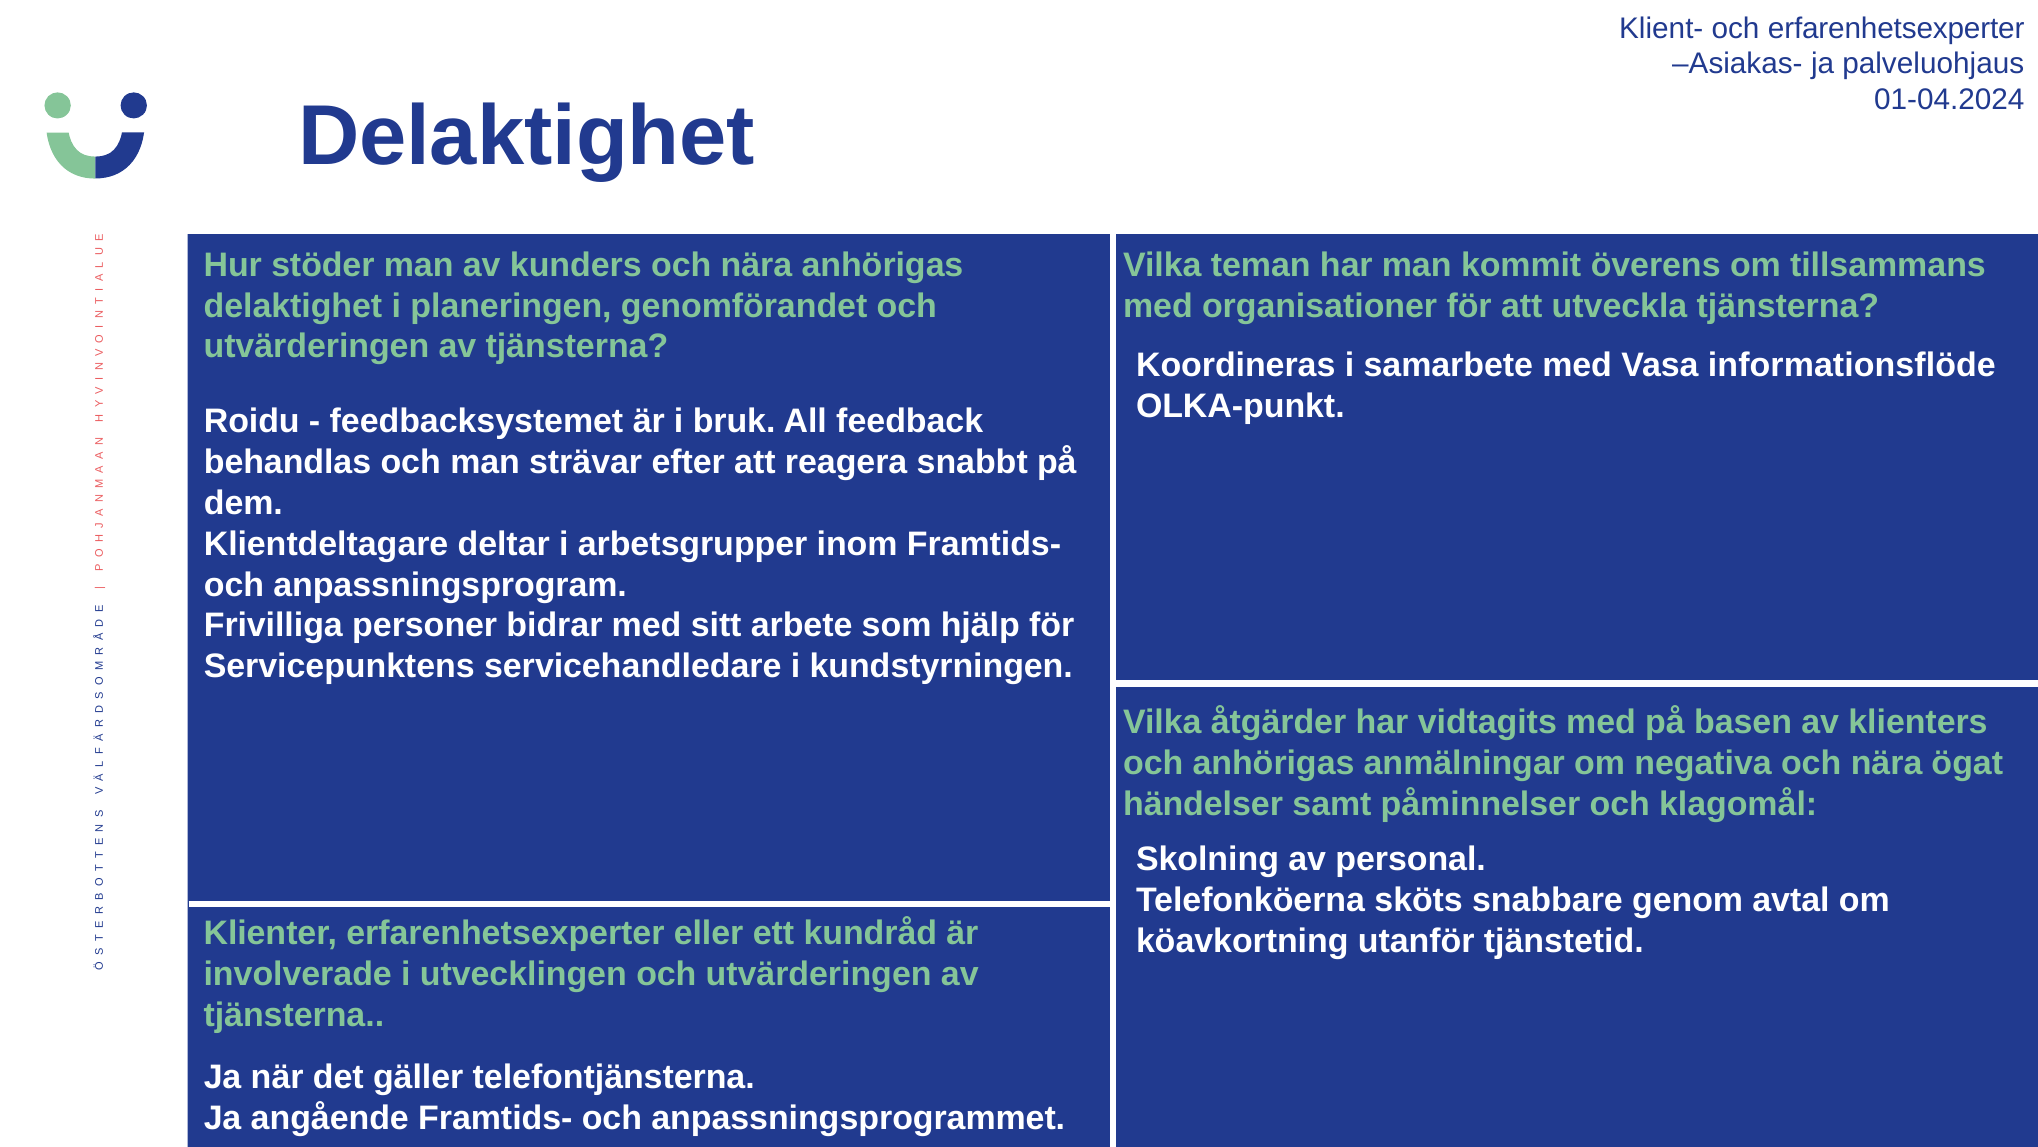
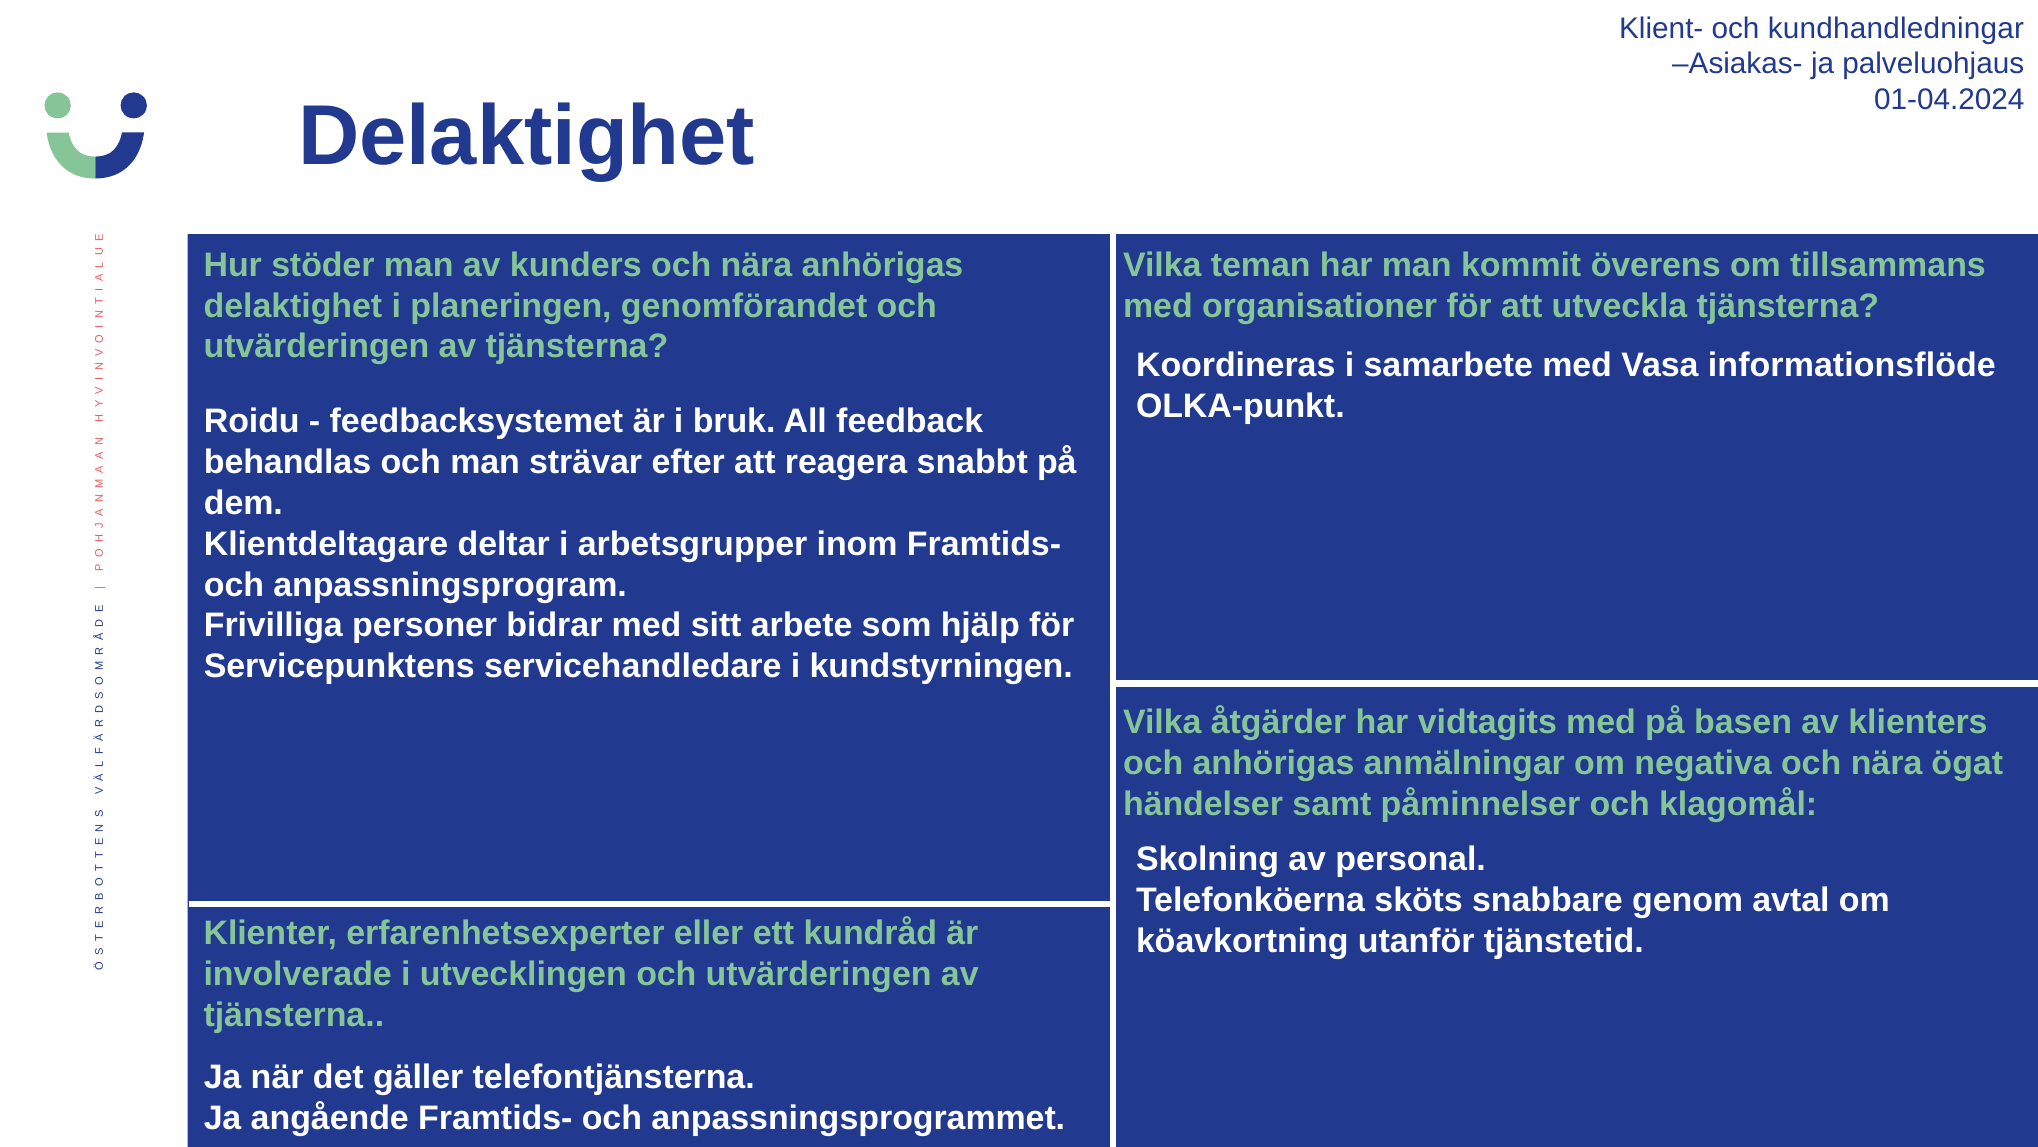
och erfarenhetsexperter: erfarenhetsexperter -> kundhandledningar (1896, 28)
